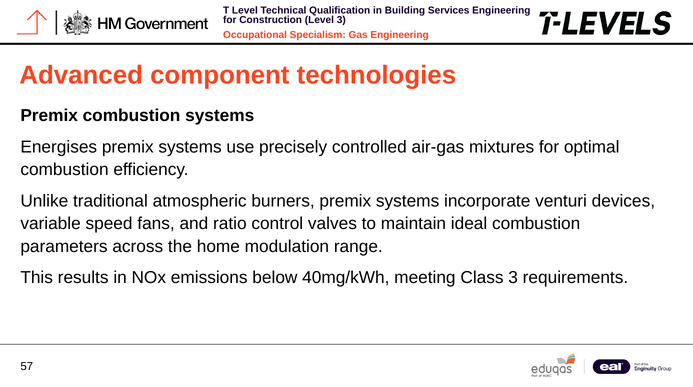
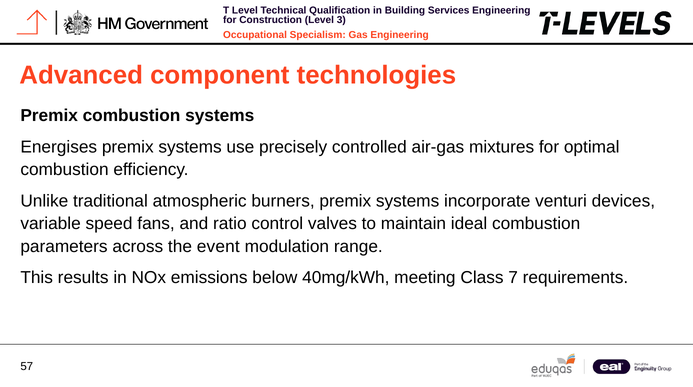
home: home -> event (218, 247)
Class 3: 3 -> 7 (513, 278)
